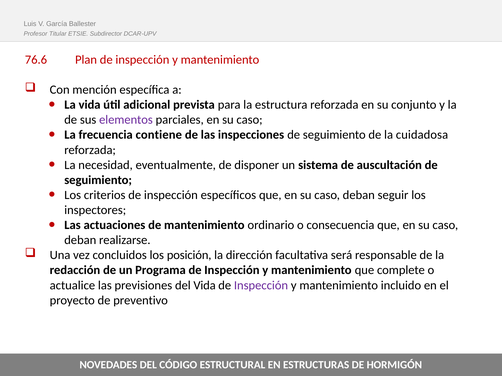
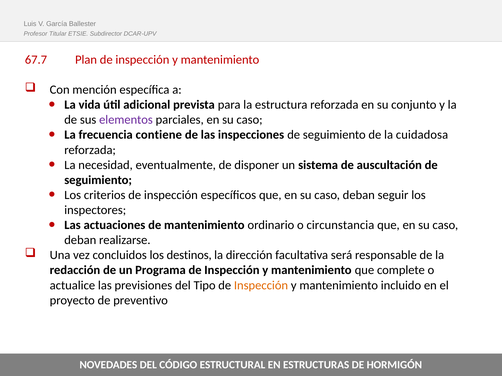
76.6: 76.6 -> 67.7 (36, 60)
consecuencia: consecuencia -> circunstancia (340, 225)
posición: posición -> destinos (189, 255)
del Vida: Vida -> Tipo (205, 286)
Inspección colour: purple -> orange (261, 286)
